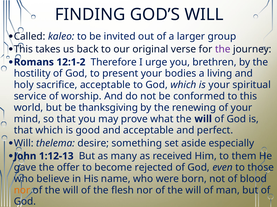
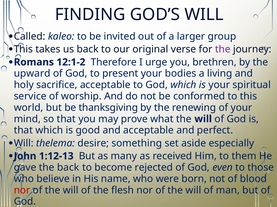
hostility: hostility -> upward (32, 74)
the offer: offer -> back (68, 168)
nor colour: orange -> red (22, 191)
